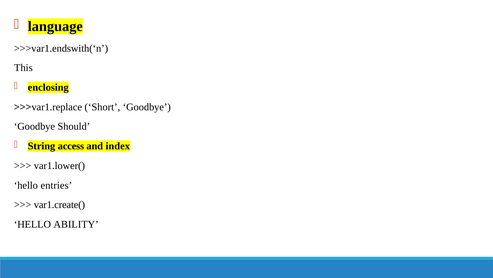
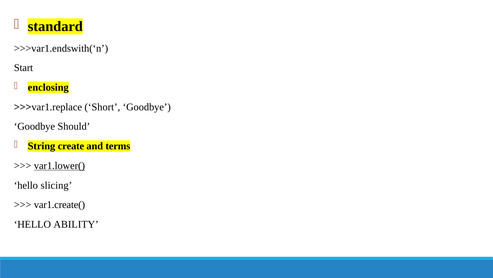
language: language -> standard (55, 26)
This: This -> Start (23, 68)
access: access -> create (71, 146)
index: index -> terms (118, 146)
var1.lower( underline: none -> present (59, 165)
entries: entries -> slicing (56, 185)
